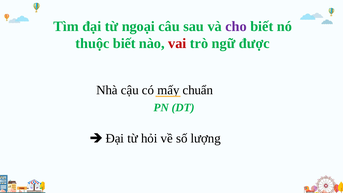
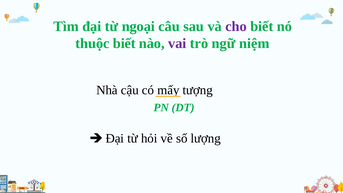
vai colour: red -> purple (177, 43)
được: được -> niệm (254, 43)
chuẩn: chuẩn -> tượng (198, 90)
